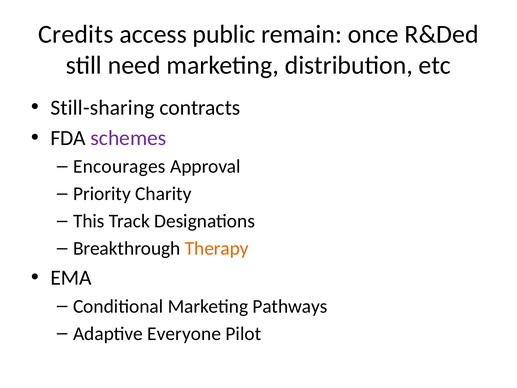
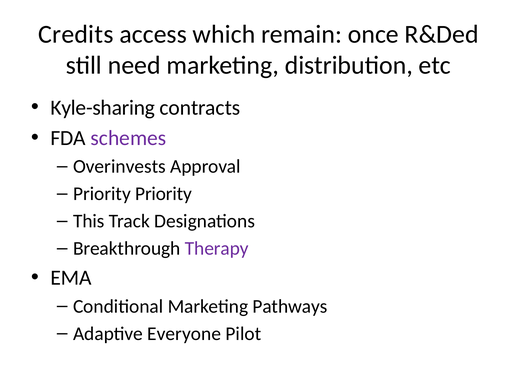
public: public -> which (224, 34)
Still-sharing: Still-sharing -> Kyle-sharing (103, 107)
Encourages: Encourages -> Overinvests (119, 166)
Priority Charity: Charity -> Priority (164, 194)
Therapy colour: orange -> purple (217, 248)
